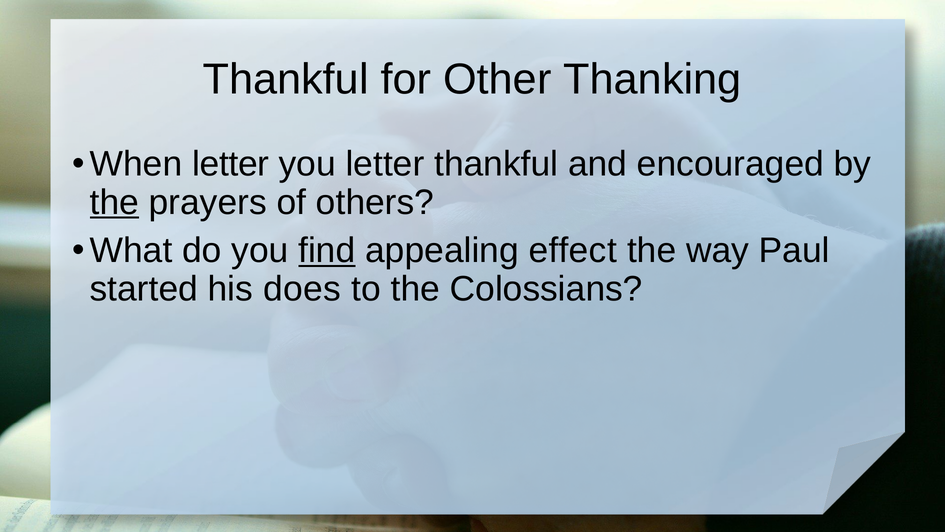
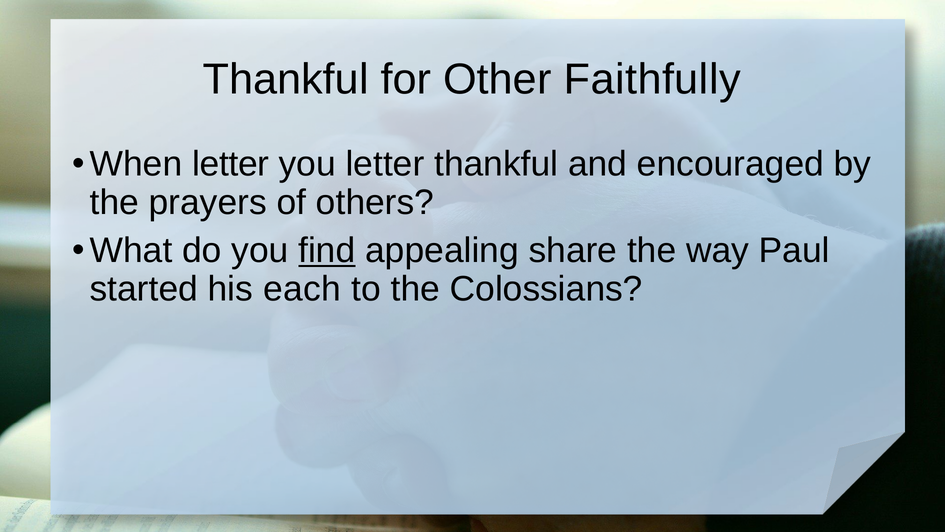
Thanking: Thanking -> Faithfully (652, 79)
the underline: present -> none (114, 202)
effect: effect -> share (573, 250)
does: does -> each (302, 289)
